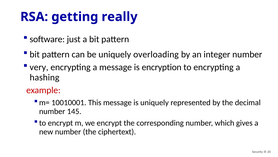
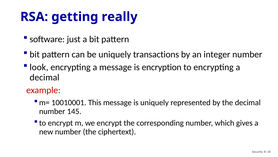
overloading: overloading -> transactions (156, 54)
very: very -> look (39, 67)
hashing: hashing -> decimal (45, 77)
